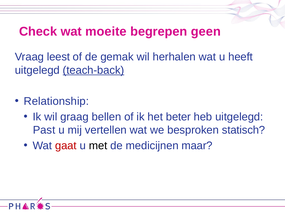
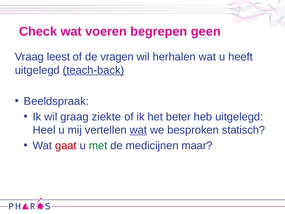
moeite: moeite -> voeren (106, 31)
gemak: gemak -> vragen (117, 57)
Relationship: Relationship -> Beeldspraak (56, 101)
bellen: bellen -> ziekte (106, 117)
Past: Past -> Heel (44, 130)
wat underline: none -> present (138, 130)
met colour: black -> green (98, 145)
